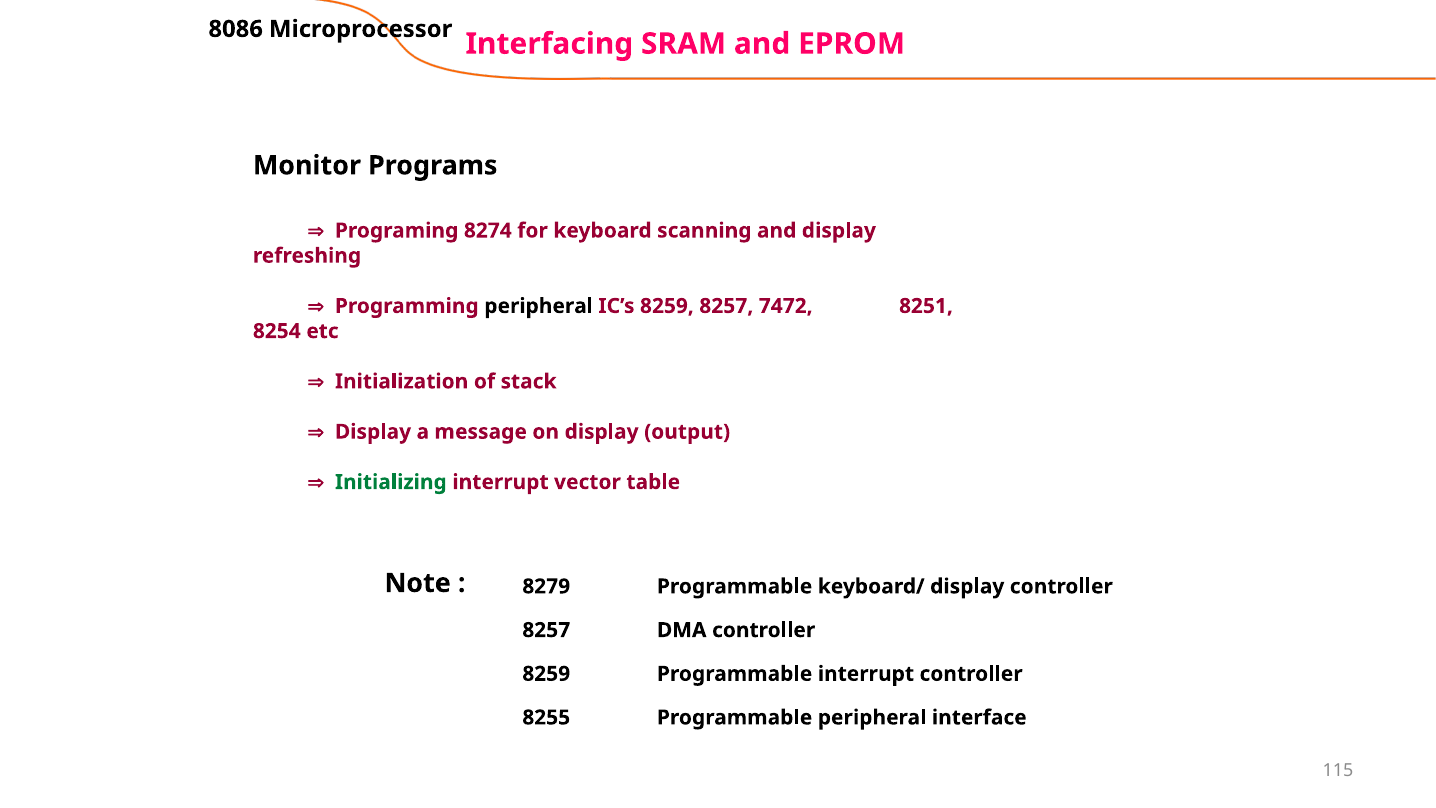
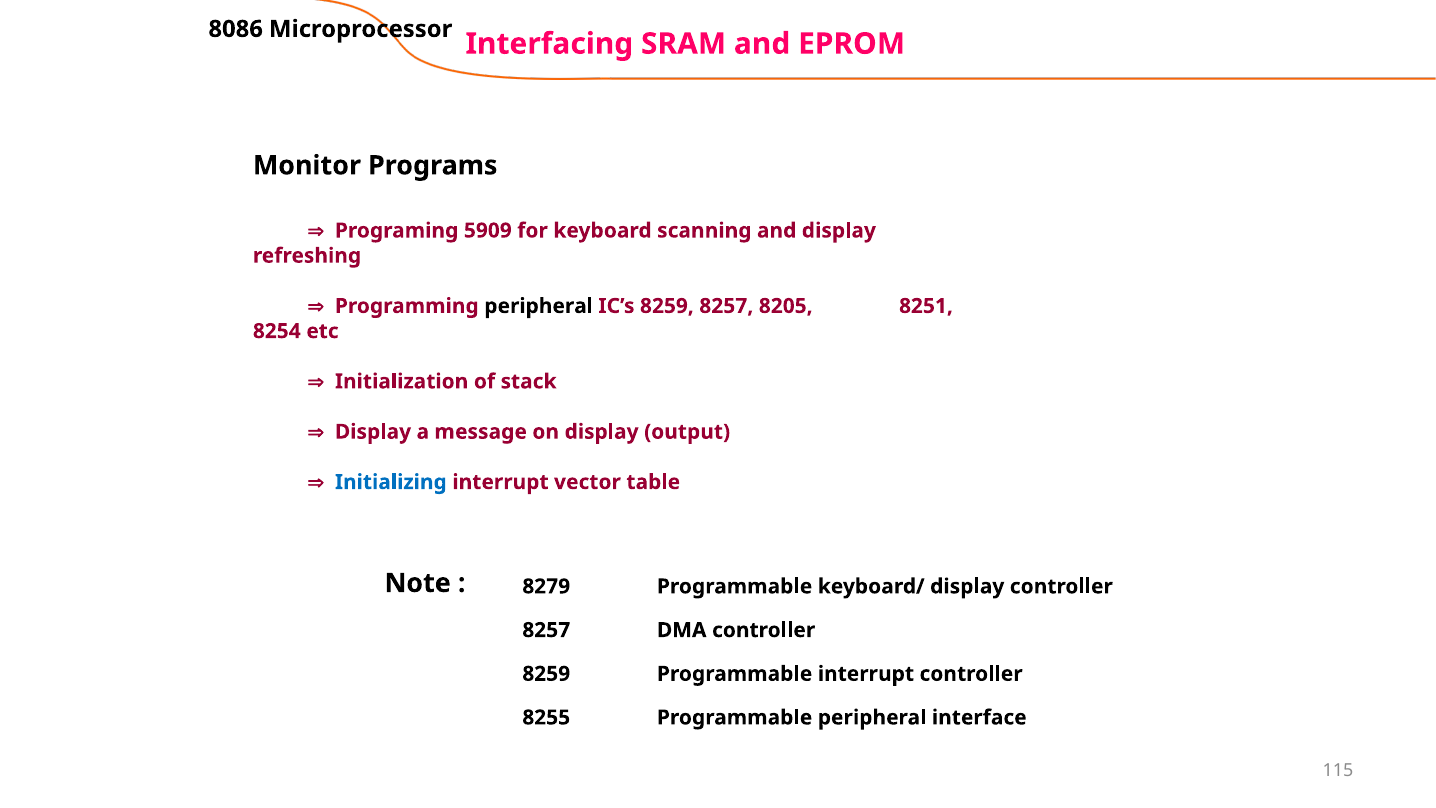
8274: 8274 -> 5909 (488, 231)
7472: 7472 -> 8205 (786, 306)
Initializing colour: green -> blue (391, 482)
